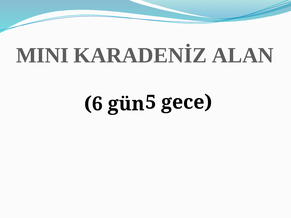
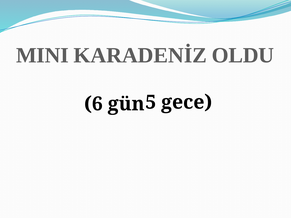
ALAN: ALAN -> OLDU (243, 55)
